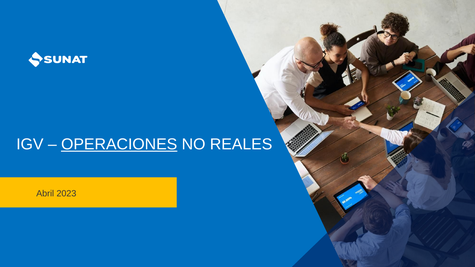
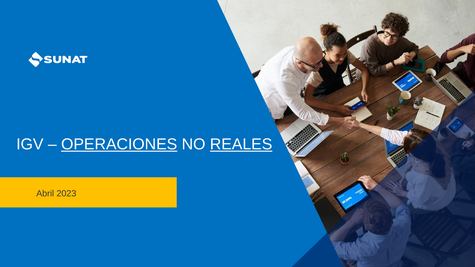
REALES underline: none -> present (241, 144)
